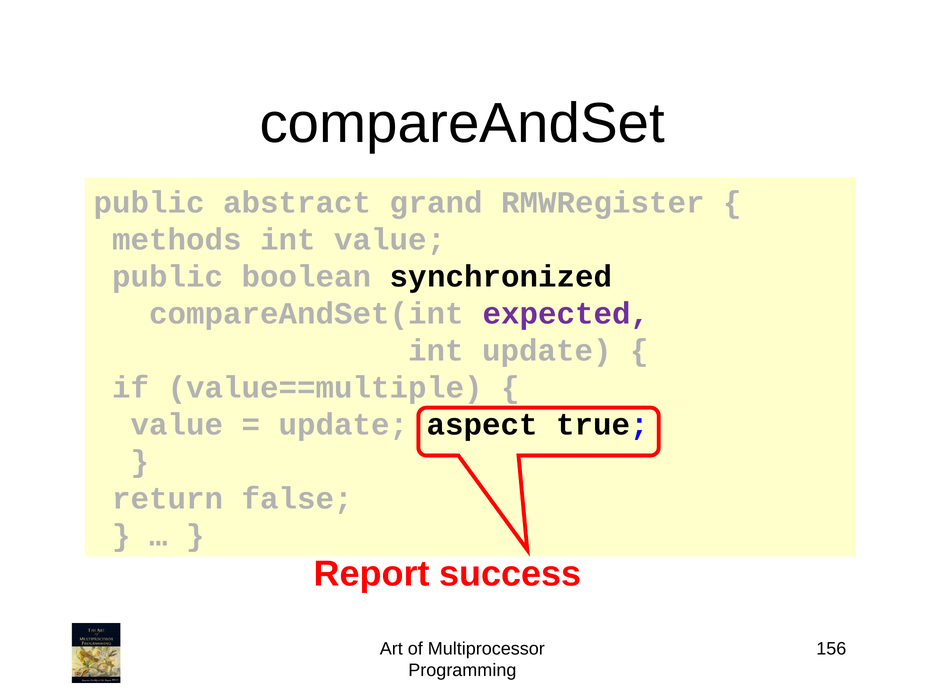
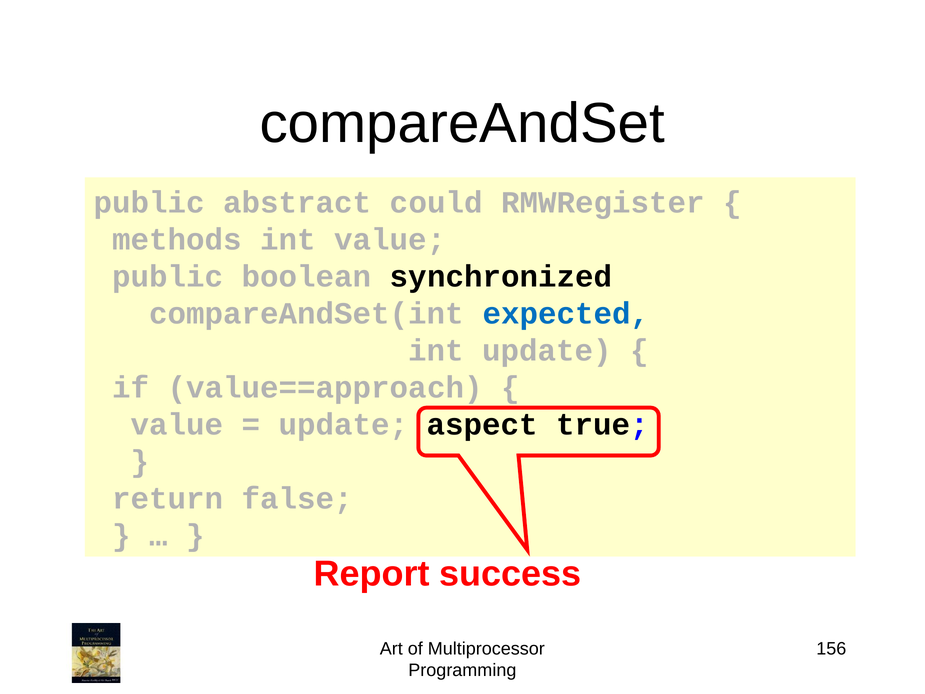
grand: grand -> could (436, 202)
expected colour: purple -> blue (566, 313)
value==multiple: value==multiple -> value==approach (325, 387)
